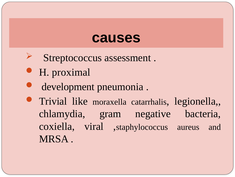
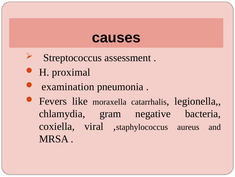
development: development -> examination (68, 86)
Trivial: Trivial -> Fevers (53, 101)
